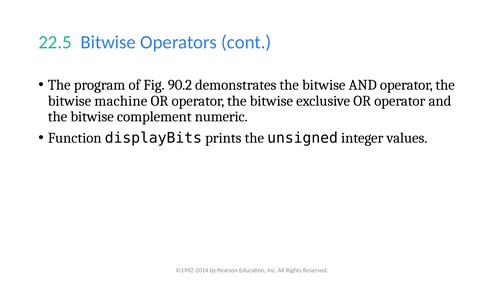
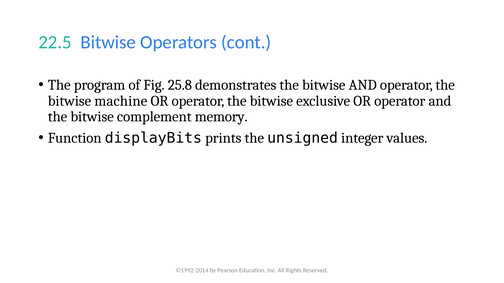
90.2: 90.2 -> 25.8 (180, 85)
numeric: numeric -> memory (221, 117)
